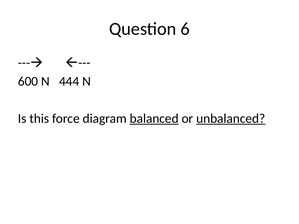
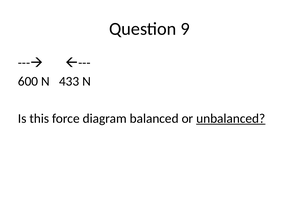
6: 6 -> 9 (185, 29)
444: 444 -> 433 (69, 81)
balanced underline: present -> none (154, 119)
